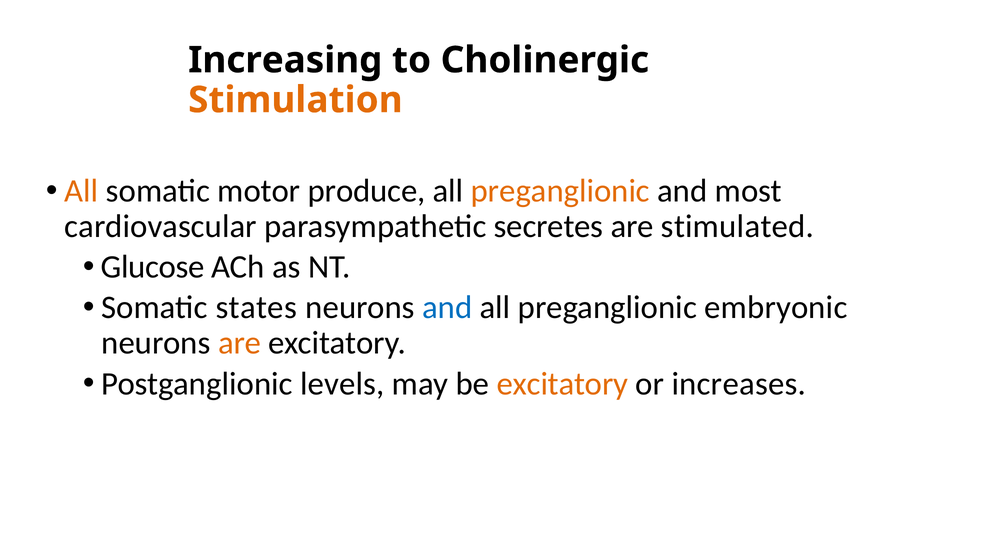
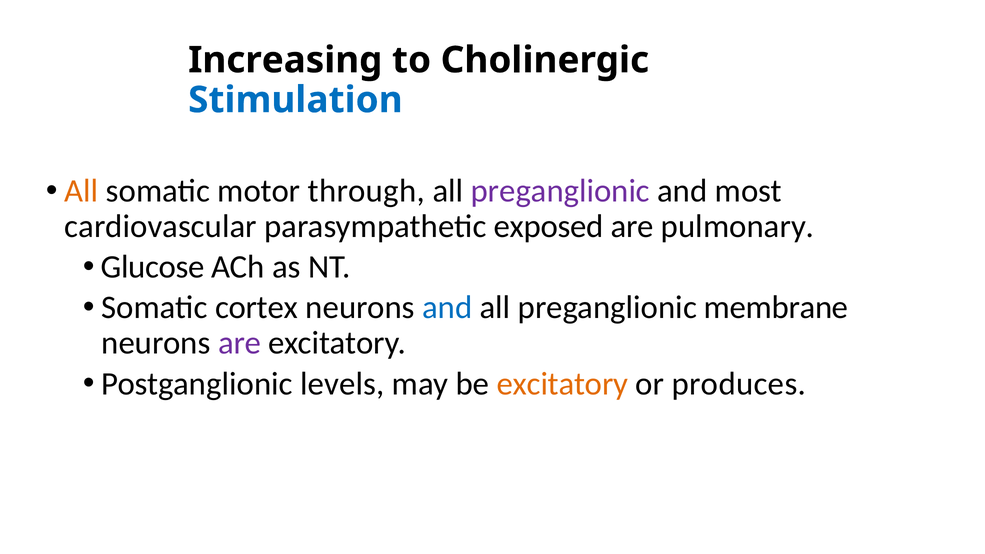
Stimulation colour: orange -> blue (295, 100)
produce: produce -> through (366, 191)
preganglionic colour: orange -> purple (560, 191)
secretes: secretes -> exposed (549, 226)
stimulated: stimulated -> pulmonary (738, 226)
states: states -> cortex (257, 308)
embryonic: embryonic -> membrane (776, 308)
are colour: orange -> purple (240, 343)
increases: increases -> produces (739, 384)
